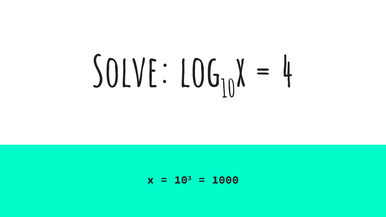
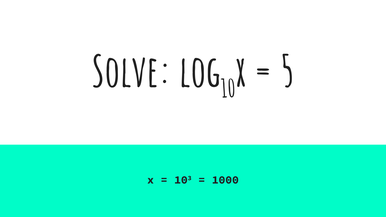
4: 4 -> 5 (287, 73)
